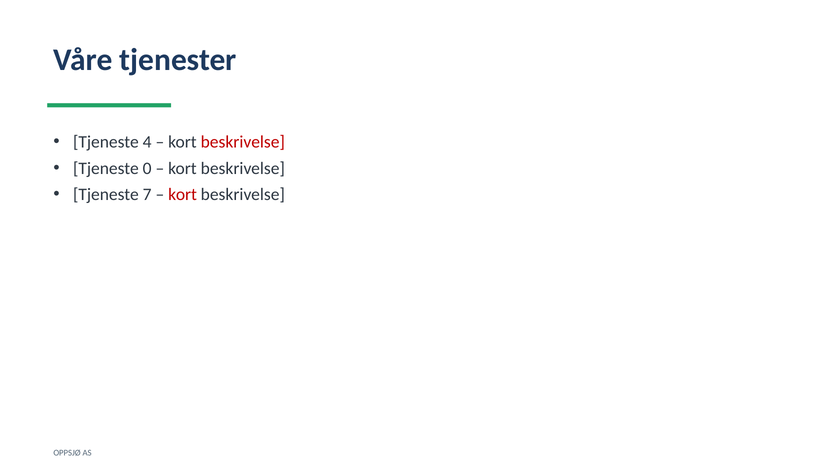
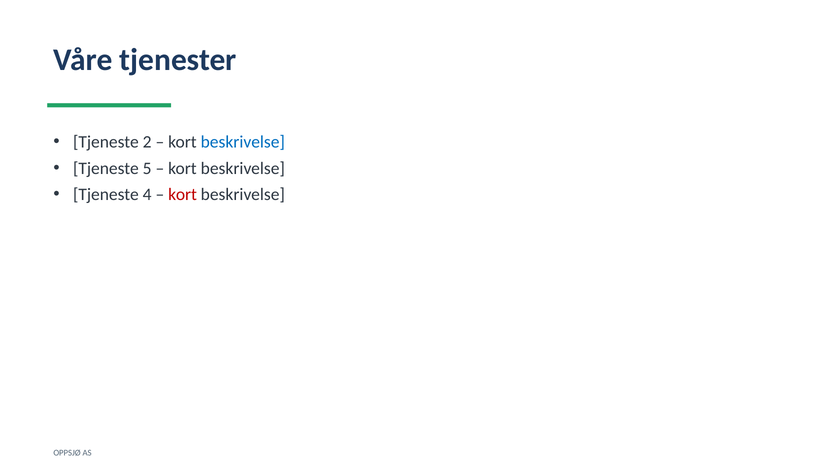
4: 4 -> 2 (147, 142)
beskrivelse colour: red -> blue (243, 142)
0: 0 -> 5 (147, 168)
7: 7 -> 4 (147, 195)
